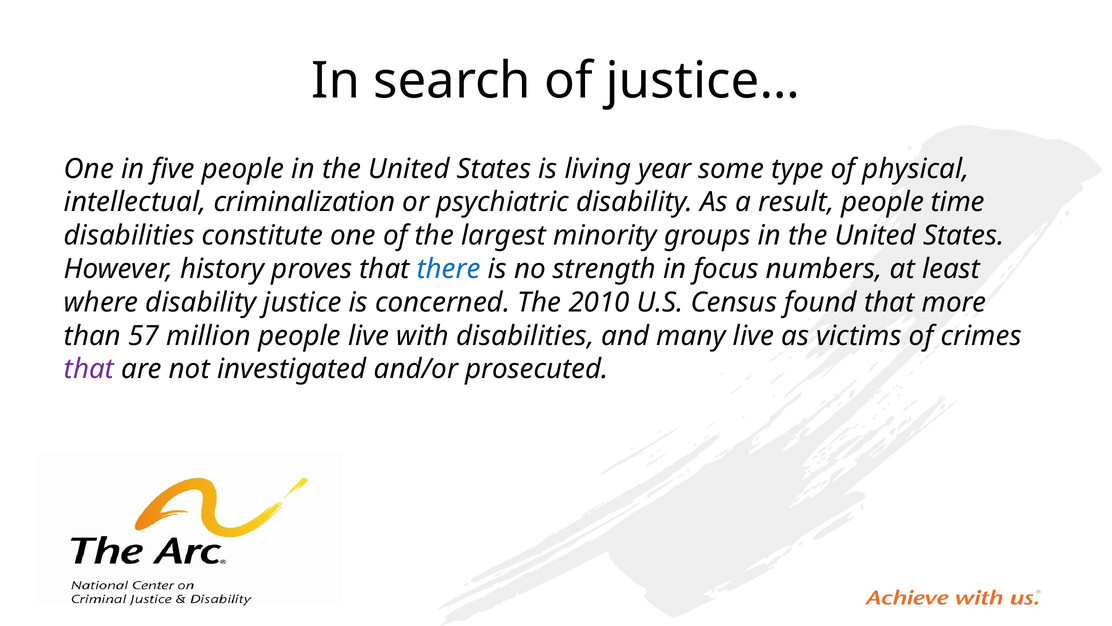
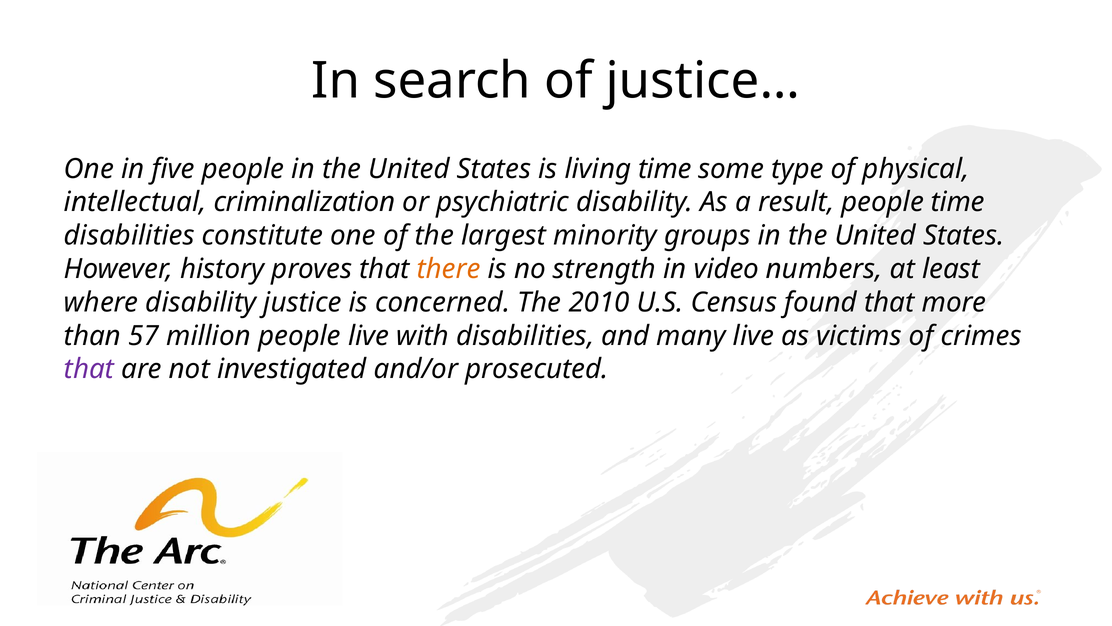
living year: year -> time (665, 169)
there colour: blue -> orange (449, 269)
focus: focus -> video (726, 269)
